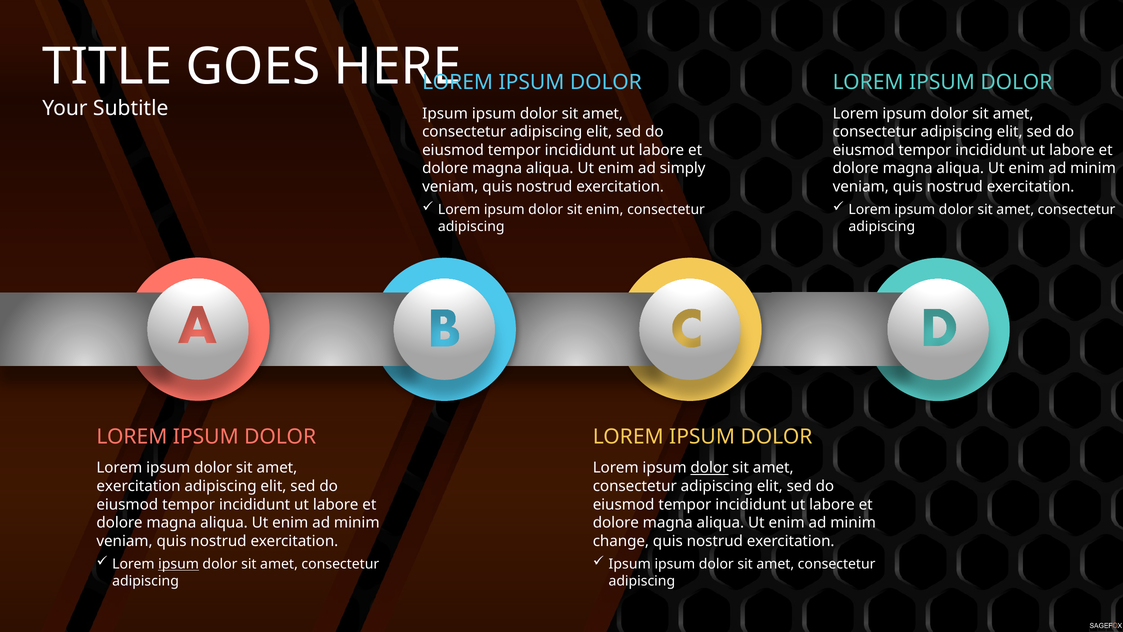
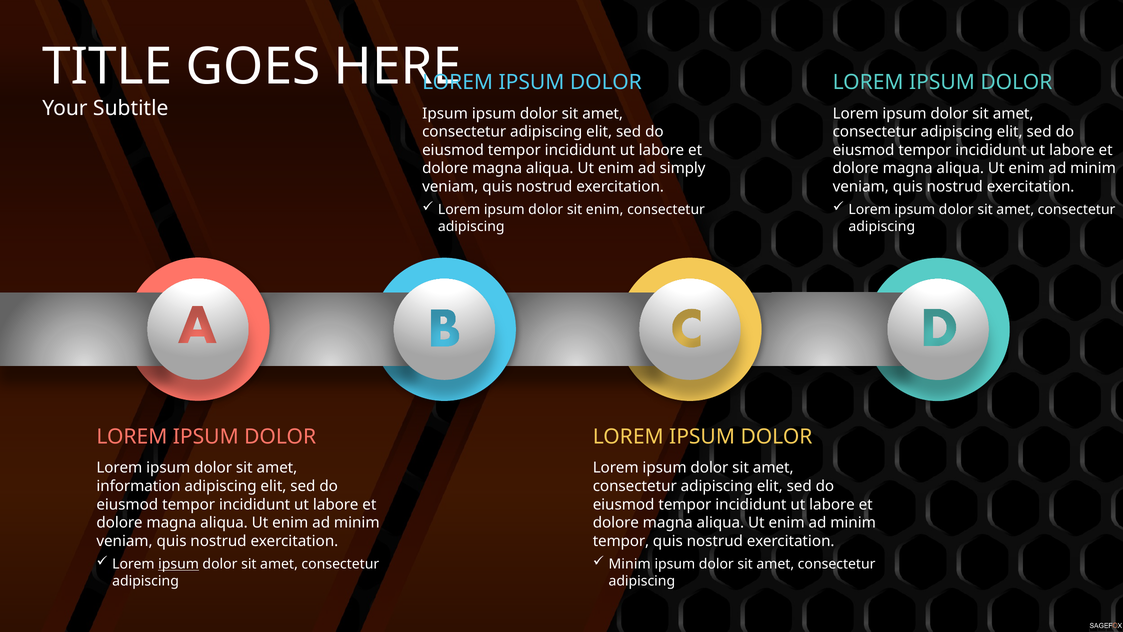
dolor underline: present -> none (709, 468)
exercitation: exercitation -> information (139, 486)
change: change -> tempor (621, 541)
Ipsum: Ipsum -> Minim (630, 564)
